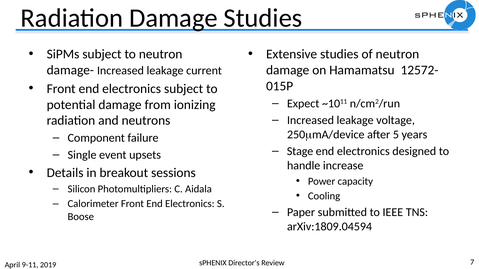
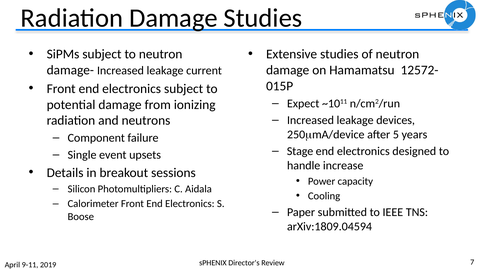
voltage: voltage -> devices (396, 120)
